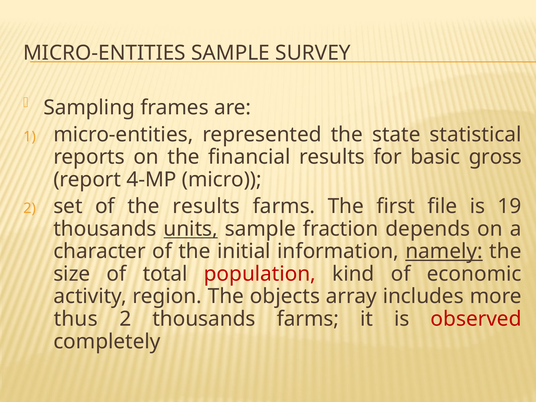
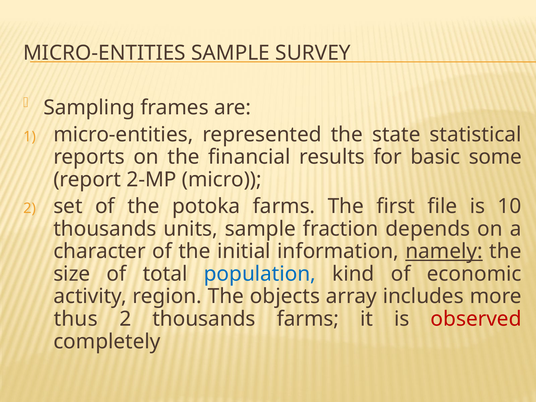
gross: gross -> some (495, 157)
4-MP: 4-MP -> 2-MP (151, 180)
the results: results -> potoka (206, 206)
19: 19 -> 10 (510, 206)
units underline: present -> none (191, 229)
population colour: red -> blue (260, 274)
